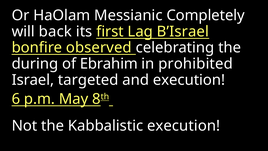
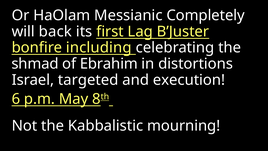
B’Israel: B’Israel -> B’Juster (183, 32)
observed: observed -> including (99, 48)
during: during -> shmad (35, 64)
prohibited: prohibited -> distortions (196, 64)
Kabbalistic execution: execution -> mourning (184, 125)
